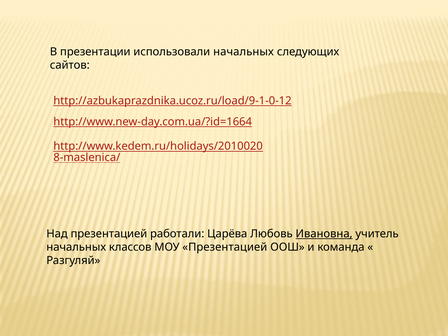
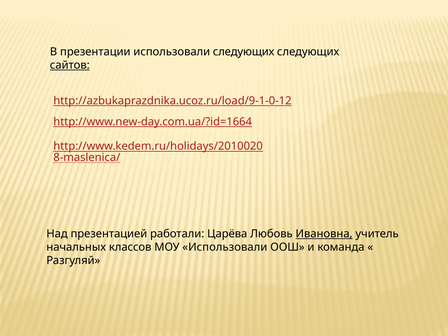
использовали начальных: начальных -> следующих (244, 52)
сайтов underline: none -> present (70, 65)
МОУ Презентацией: Презентацией -> Использовали (225, 247)
